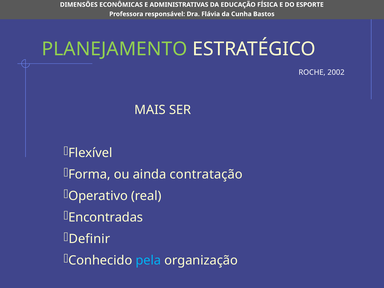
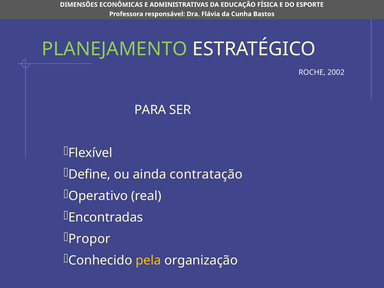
MAIS: MAIS -> PARA (150, 110)
Forma: Forma -> Define (89, 174)
Definir: Definir -> Propor (89, 239)
pela colour: light blue -> yellow (148, 260)
